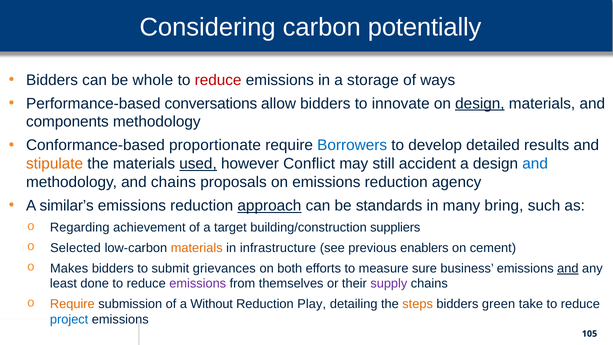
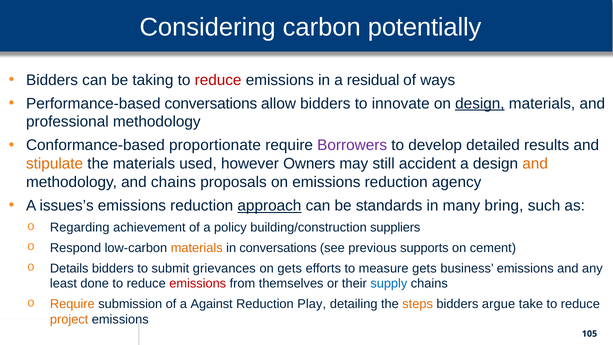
whole: whole -> taking (153, 80)
storage: storage -> residual (373, 80)
components: components -> professional (67, 122)
Borrowers colour: blue -> purple (352, 145)
used underline: present -> none (198, 164)
Conflict: Conflict -> Owners (309, 164)
and colour: blue -> orange (535, 164)
similar’s: similar’s -> issues’s (67, 206)
target: target -> policy (230, 227)
Selected: Selected -> Respond (76, 248)
in infrastructure: infrastructure -> conversations (278, 248)
enablers: enablers -> supports (424, 248)
Makes: Makes -> Details (69, 268)
on both: both -> gets (290, 268)
measure sure: sure -> gets (424, 268)
and underline: present -> none (568, 268)
emissions colour: purple -> red (198, 284)
supply colour: purple -> blue (389, 284)
Without: Without -> Against (212, 304)
green: green -> argue (499, 304)
project colour: blue -> orange (69, 319)
